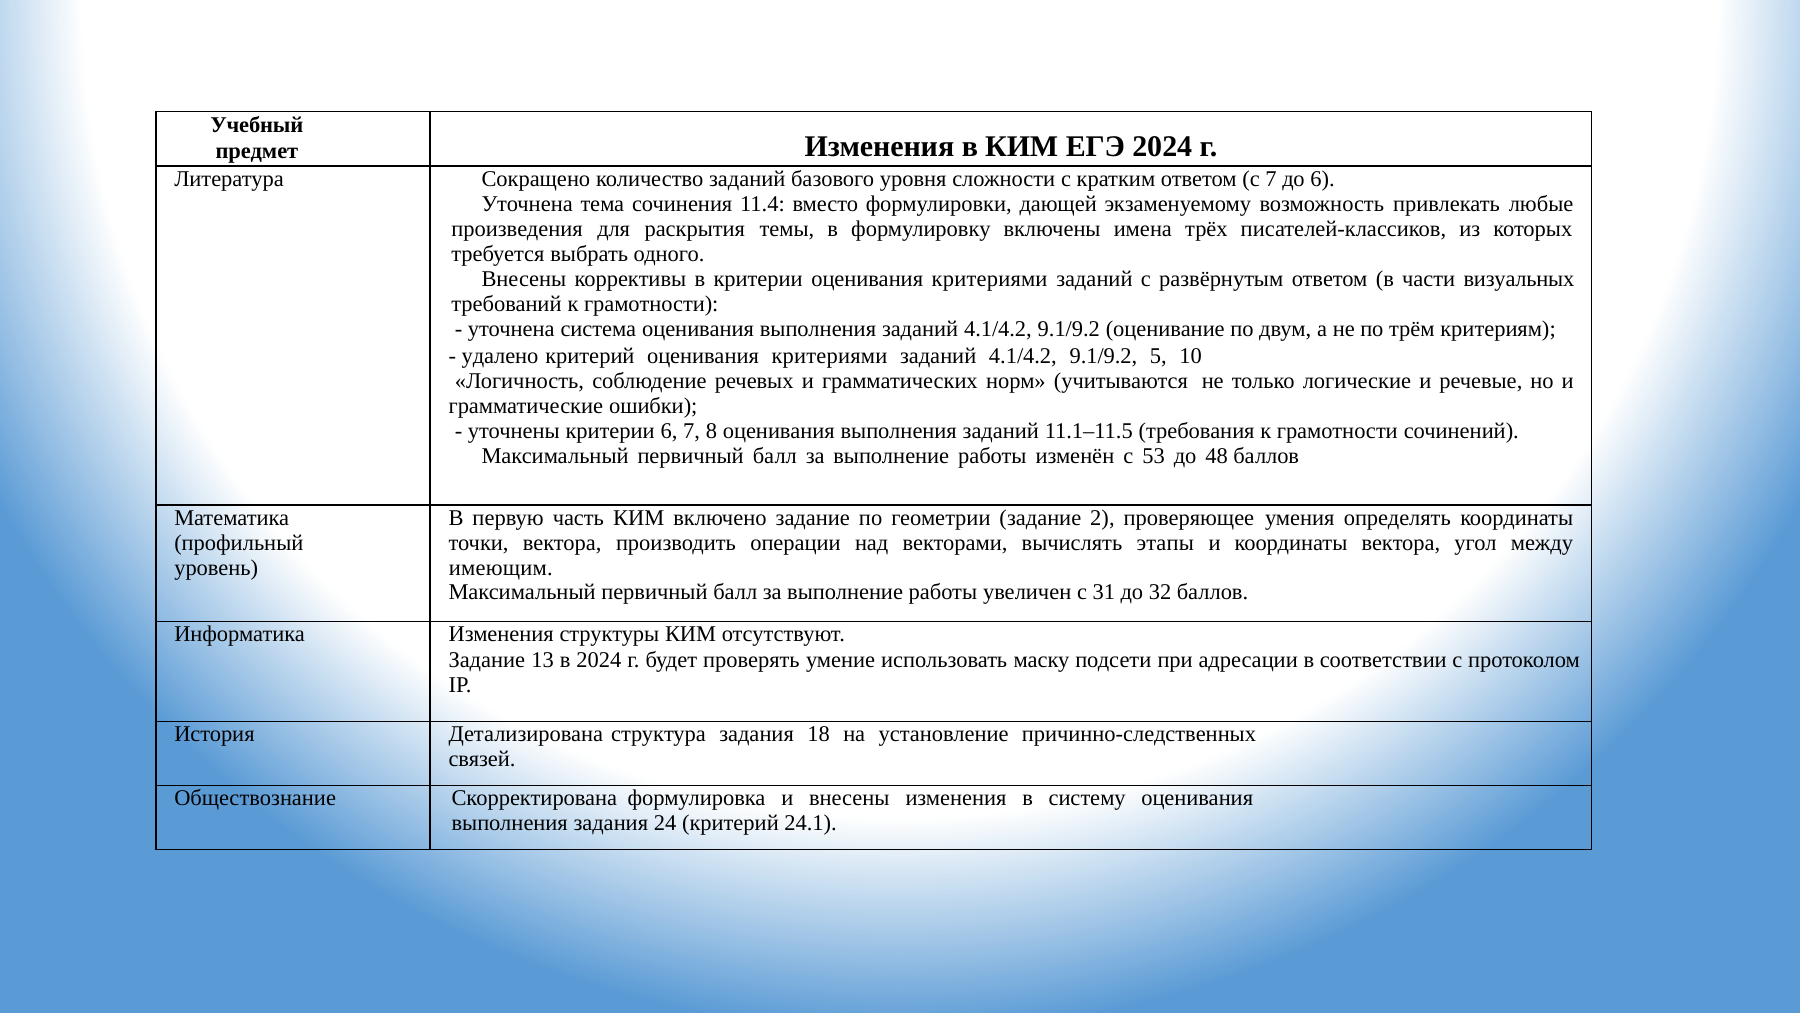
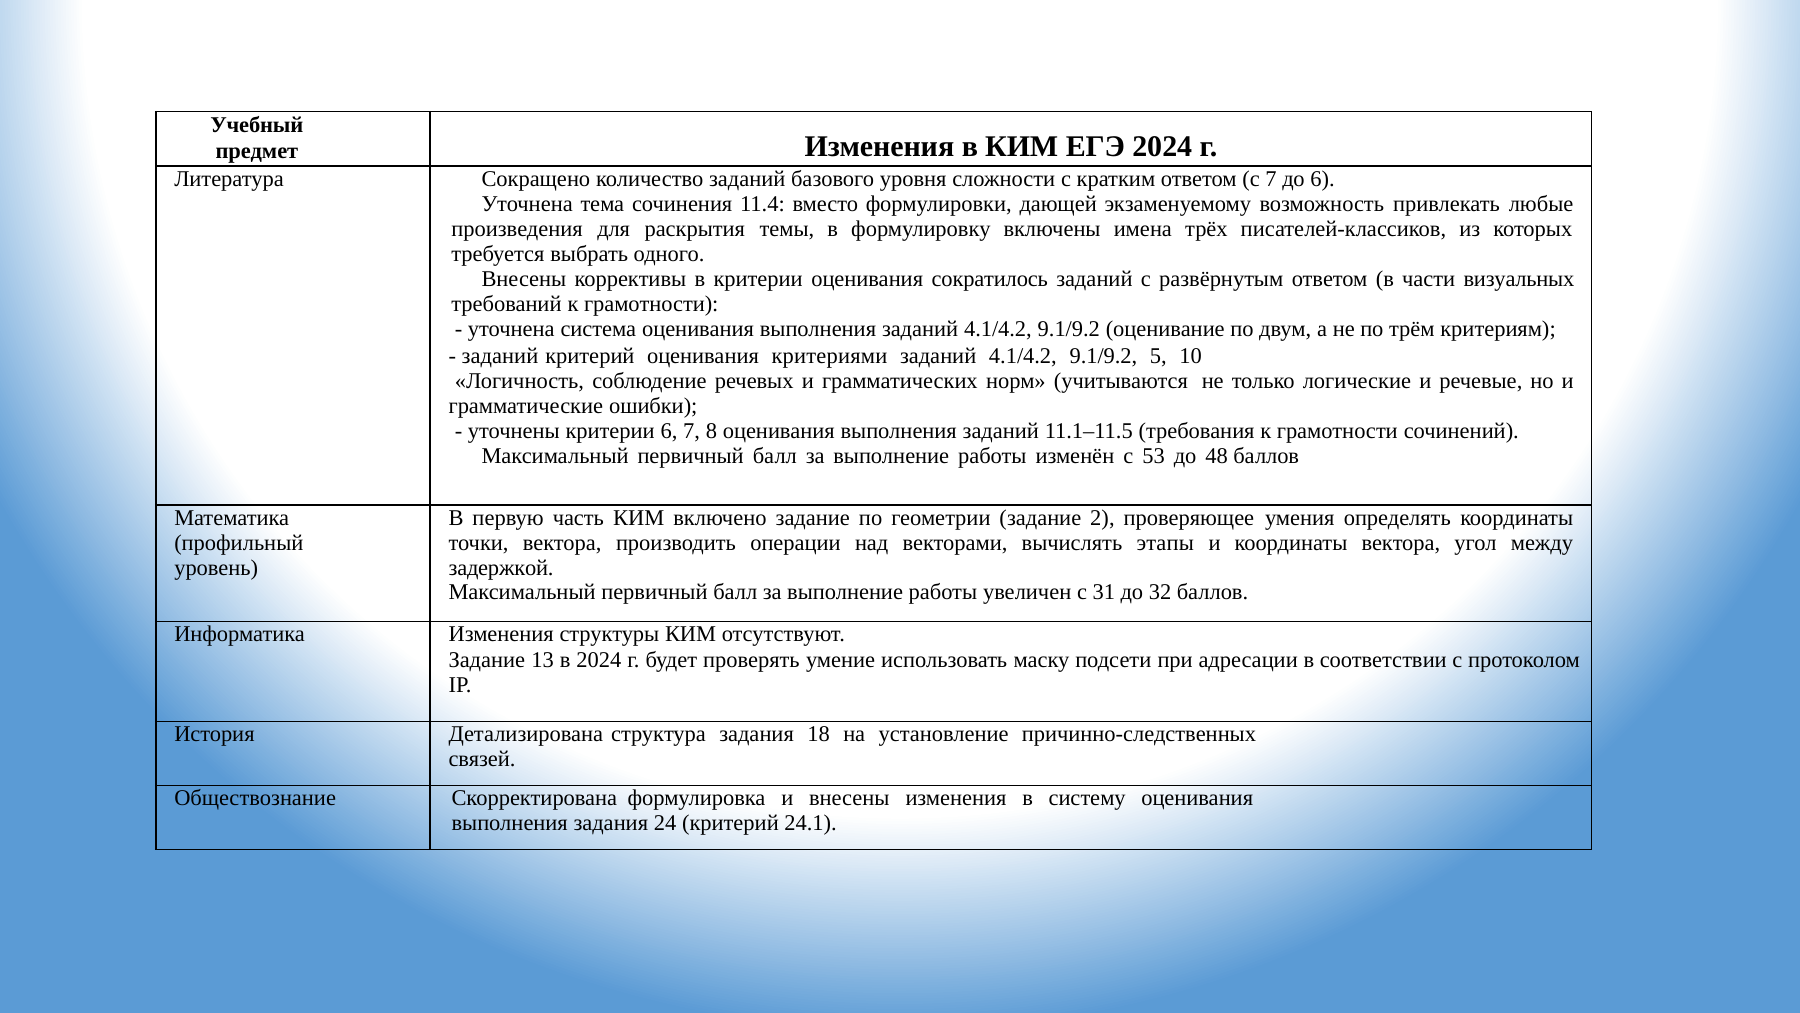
критерии оценивания критериями: критериями -> сократилось (990, 279)
удалено: удалено -> заданий (500, 356)
имеющим: имеющим -> задержкой (501, 567)
